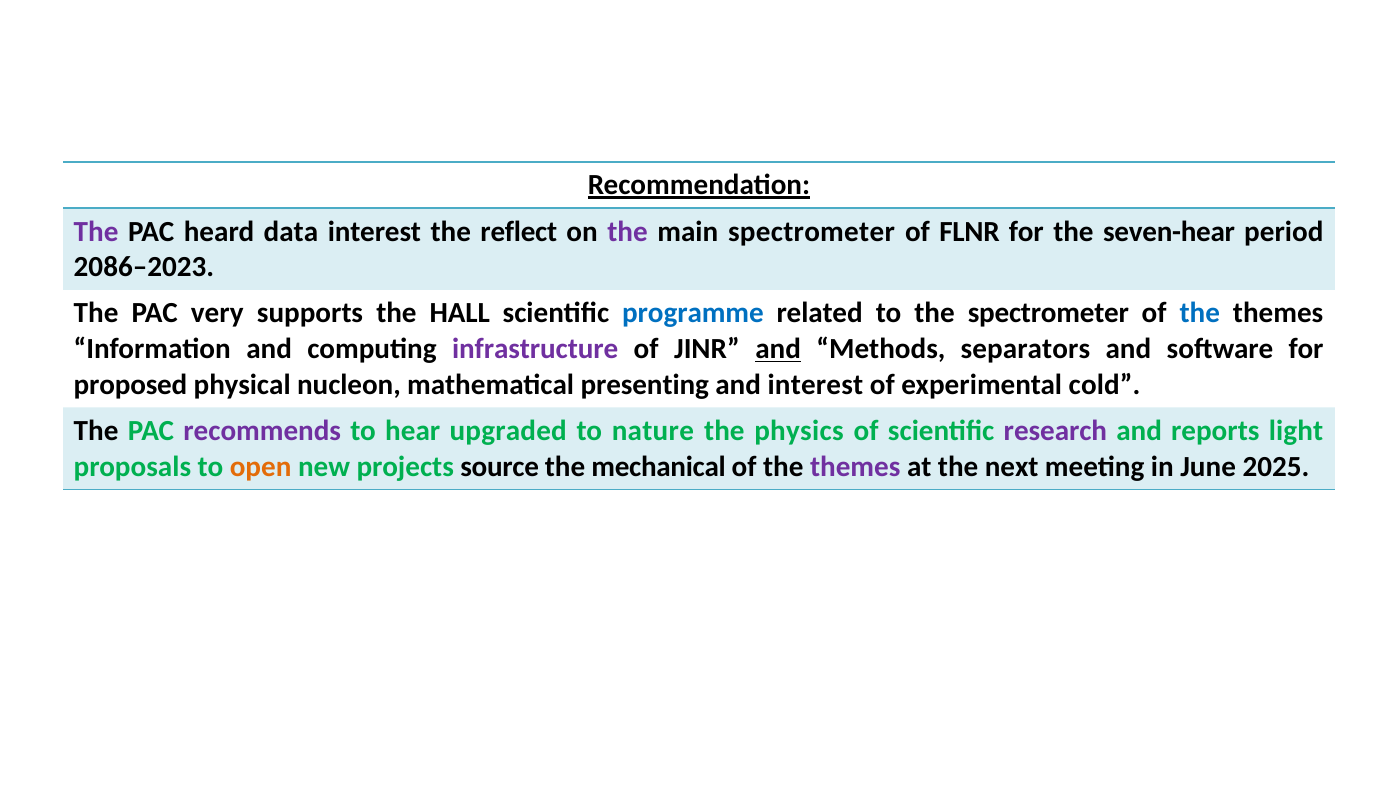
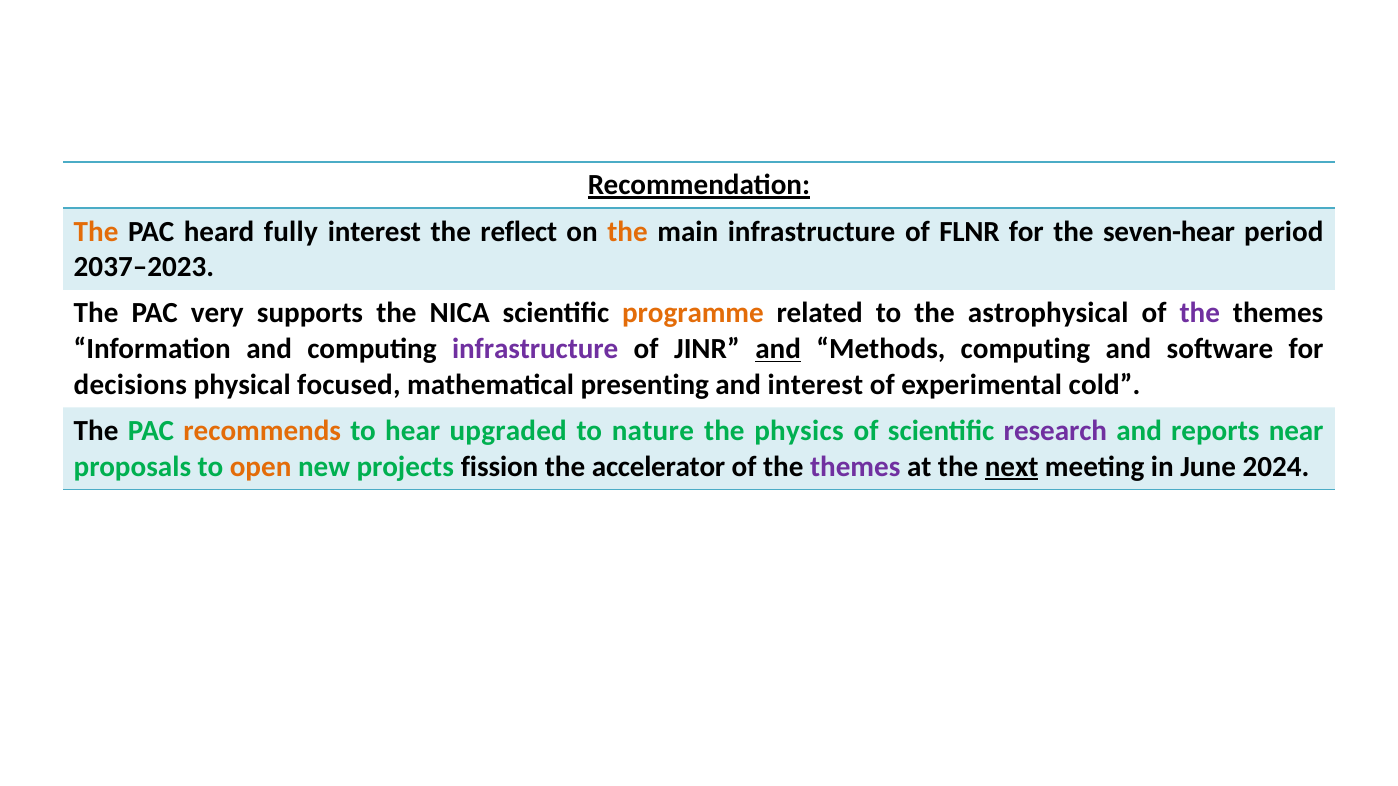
The colour: purple -> orange (96, 232)
data: data -> fully (291, 232)
the colour: purple -> orange (628, 232)
main spectrometer: spectrometer -> infrastructure (812, 232)
2086–2023: 2086–2023 -> 2037–2023 (144, 267)
HALL: HALL -> NICA (460, 313)
programme colour: blue -> orange (693, 313)
the spectrometer: spectrometer -> astrophysical (1048, 313)
the colour: blue -> purple (1200, 313)
Methods separators: separators -> computing (1025, 349)
proposed: proposed -> decisions (130, 385)
nucleon: nucleon -> focused (349, 385)
recommends colour: purple -> orange (262, 431)
light: light -> near (1296, 431)
source: source -> fission (500, 467)
mechanical: mechanical -> accelerator (659, 467)
next underline: none -> present (1012, 467)
2025: 2025 -> 2024 (1276, 467)
